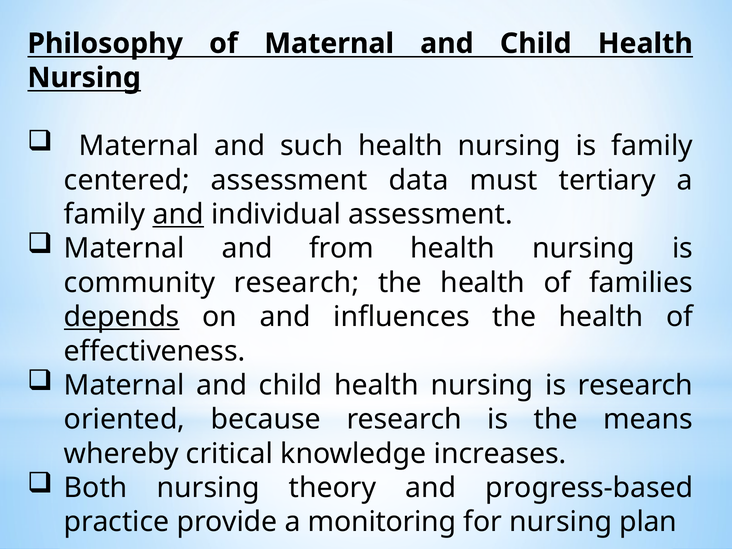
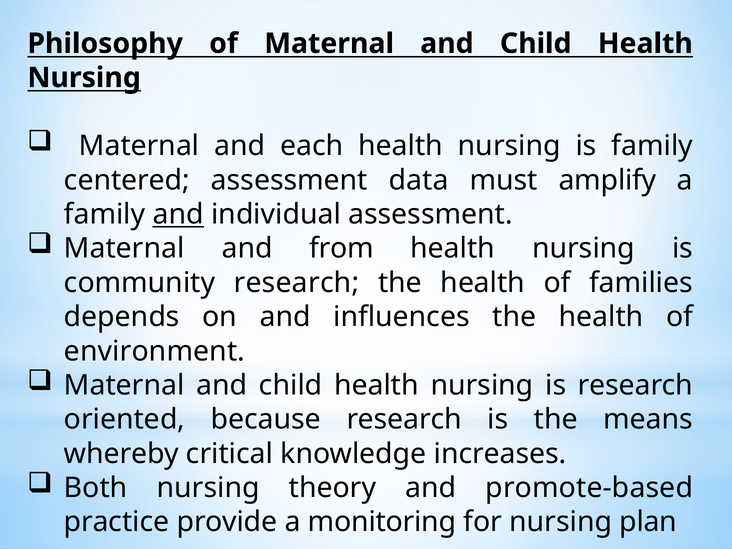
such: such -> each (312, 146)
tertiary: tertiary -> amplify (607, 180)
depends underline: present -> none (122, 317)
effectiveness: effectiveness -> environment (155, 351)
progress-based: progress-based -> promote-based (589, 488)
